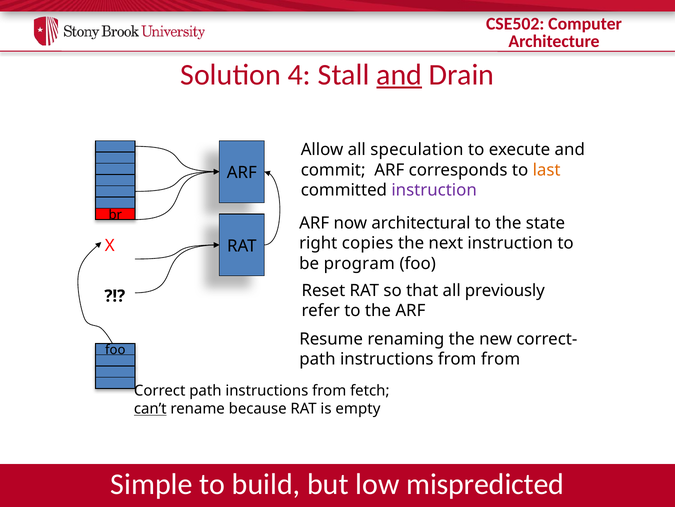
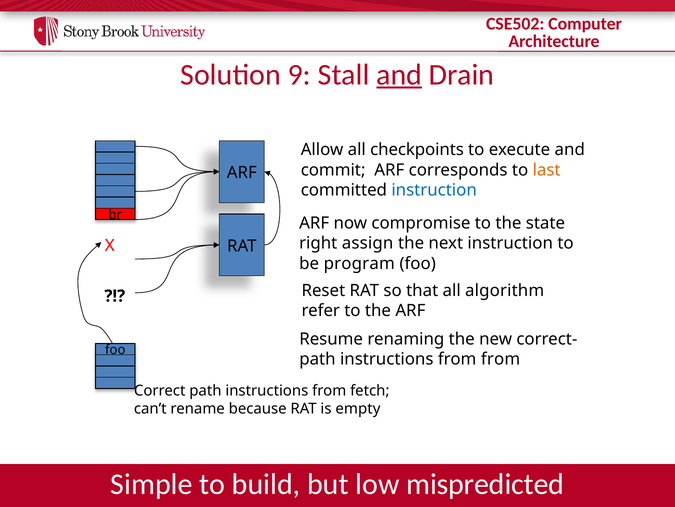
4: 4 -> 9 (299, 75)
speculation: speculation -> checkpoints (417, 150)
instruction colour: purple -> blue (434, 190)
architectural: architectural -> compromise (421, 223)
copies: copies -> assign (368, 243)
previously: previously -> algorithm (505, 290)
can’t underline: present -> none (150, 408)
